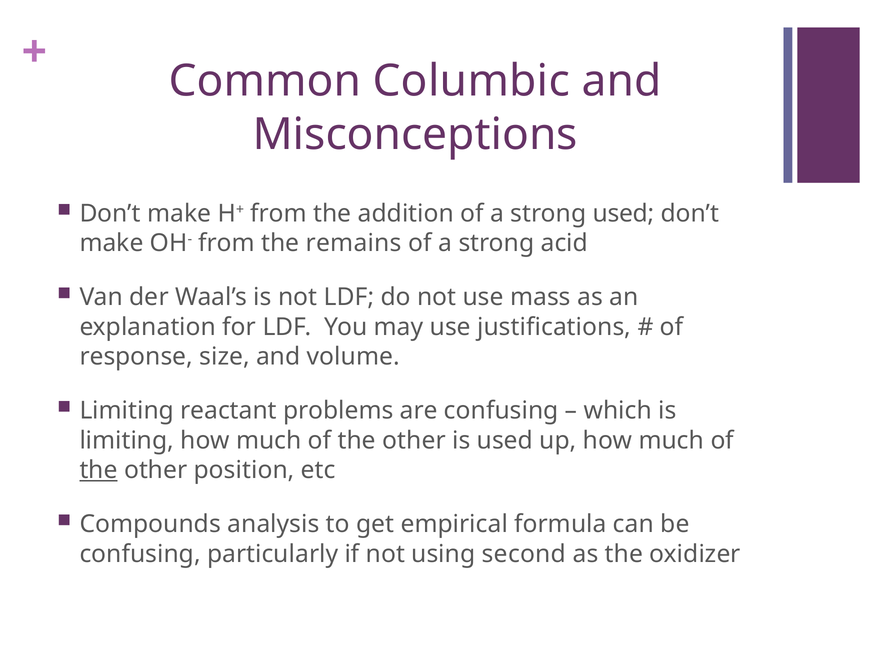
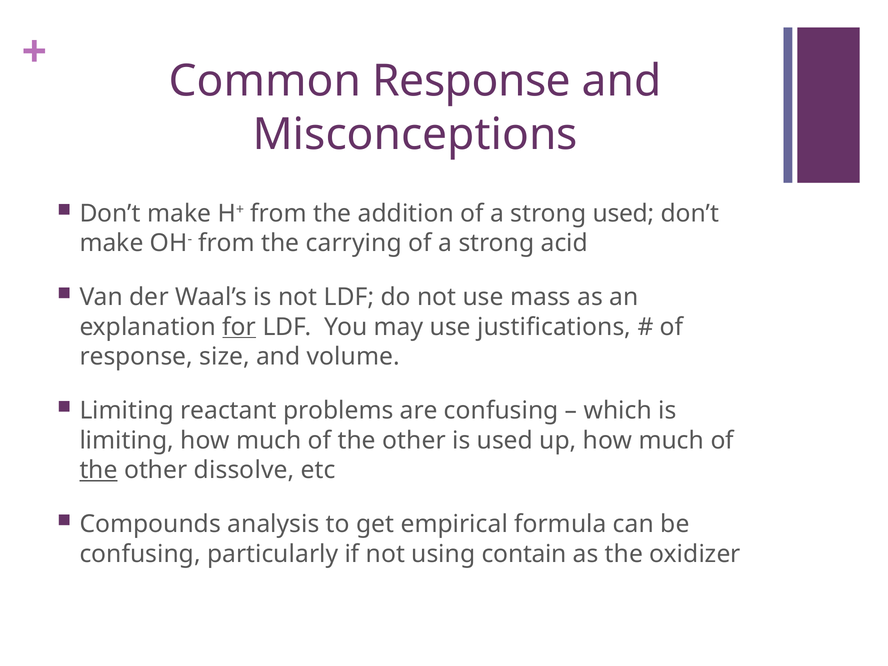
Common Columbic: Columbic -> Response (472, 81)
remains: remains -> carrying (354, 243)
for underline: none -> present (239, 327)
position: position -> dissolve (244, 470)
second: second -> contain (524, 554)
